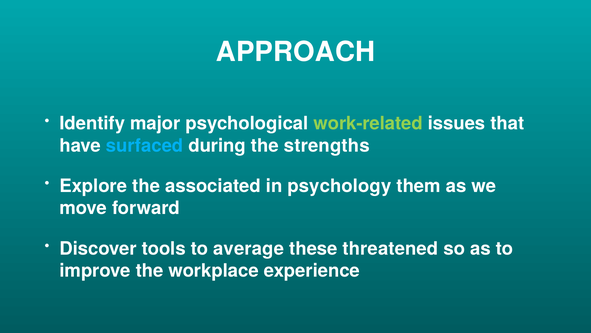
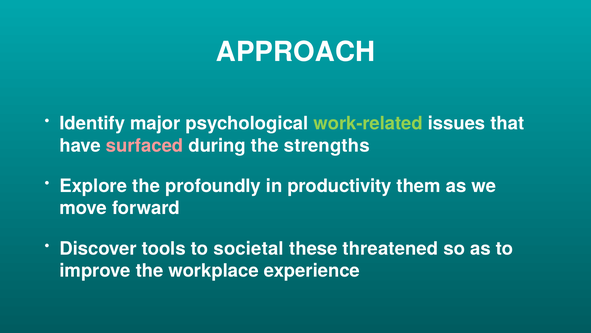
surfaced colour: light blue -> pink (145, 145)
associated: associated -> profoundly (213, 186)
psychology: psychology -> productivity (340, 186)
average: average -> societal (249, 248)
